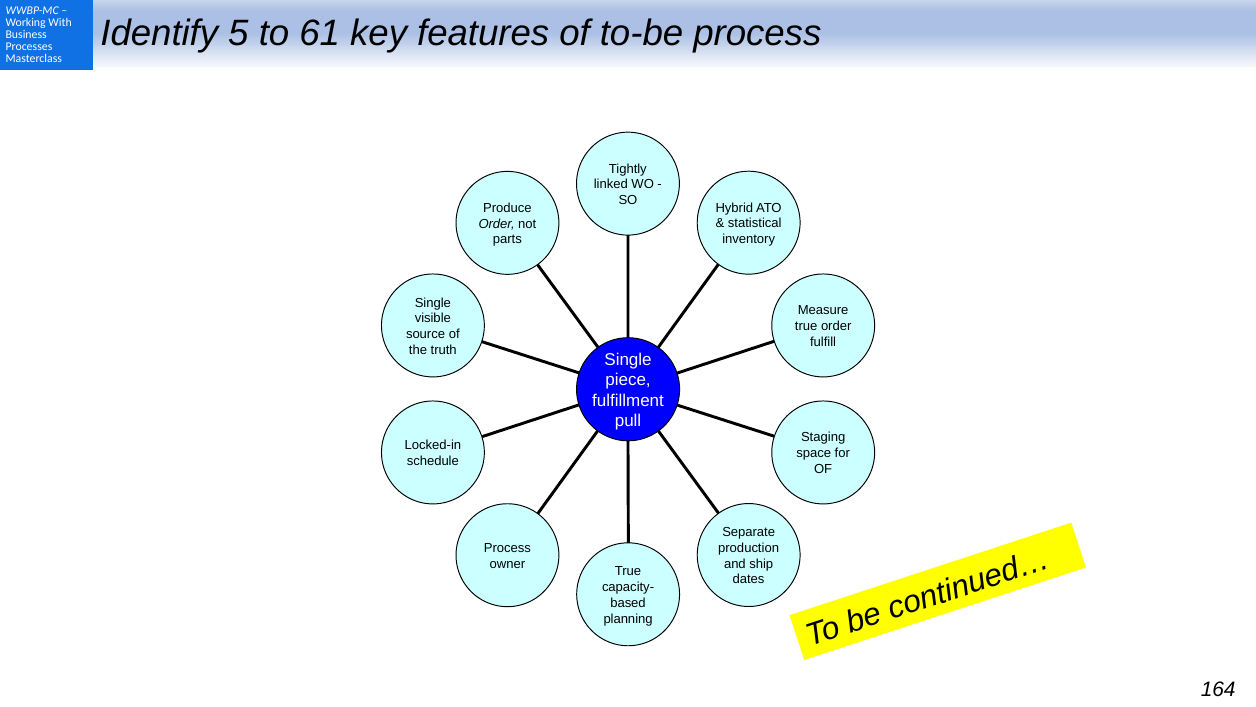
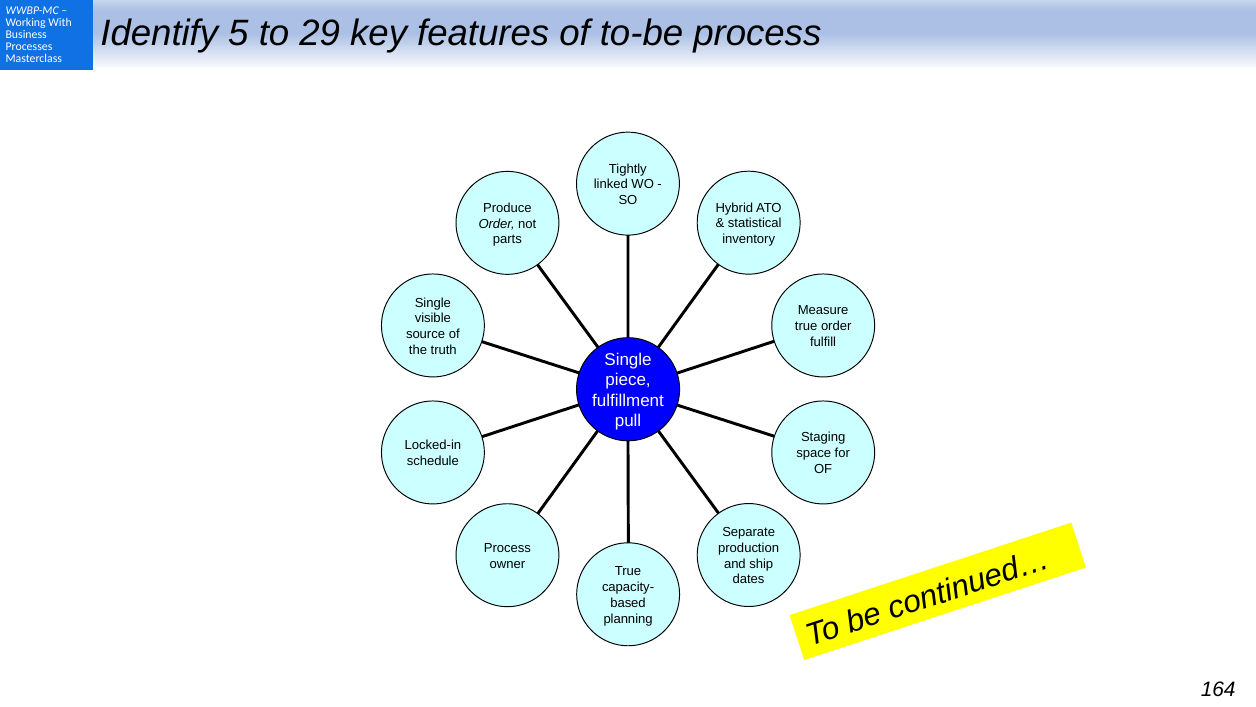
61: 61 -> 29 (320, 33)
